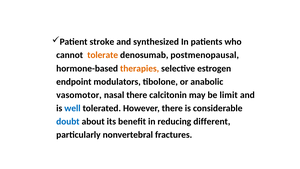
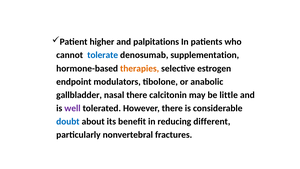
stroke: stroke -> higher (102, 42)
synthesized: synthesized -> palpitations (156, 42)
tolerate colour: orange -> blue (103, 55)
postmenopausal: postmenopausal -> supplementation (205, 55)
vasomotor: vasomotor -> gallbladder (79, 95)
limit: limit -> little (229, 95)
well colour: blue -> purple (72, 108)
